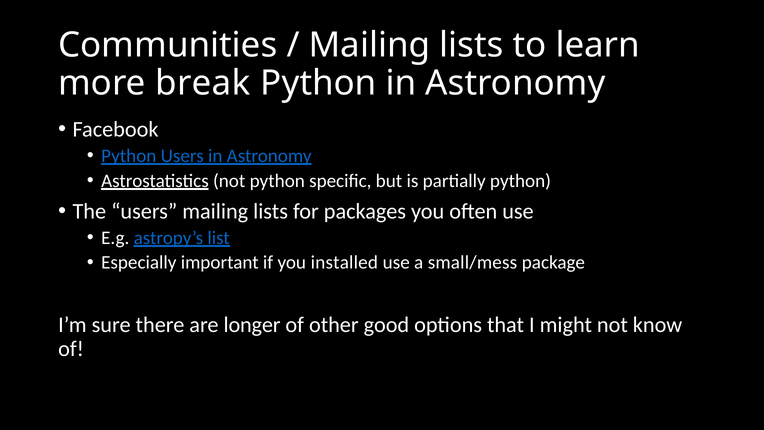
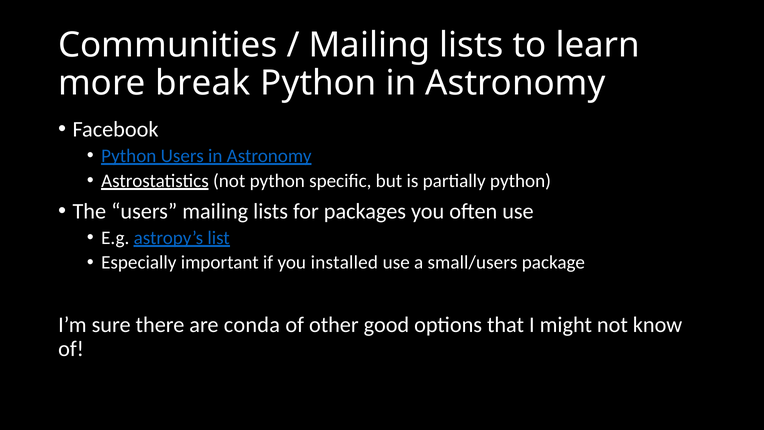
small/mess: small/mess -> small/users (473, 262)
longer: longer -> conda (252, 325)
